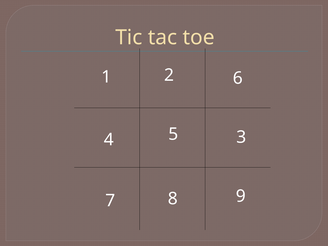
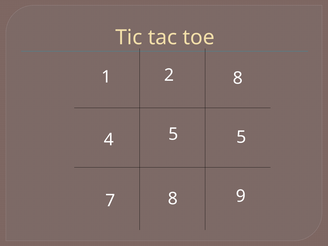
2 6: 6 -> 8 (238, 78)
5 3: 3 -> 5 (241, 137)
